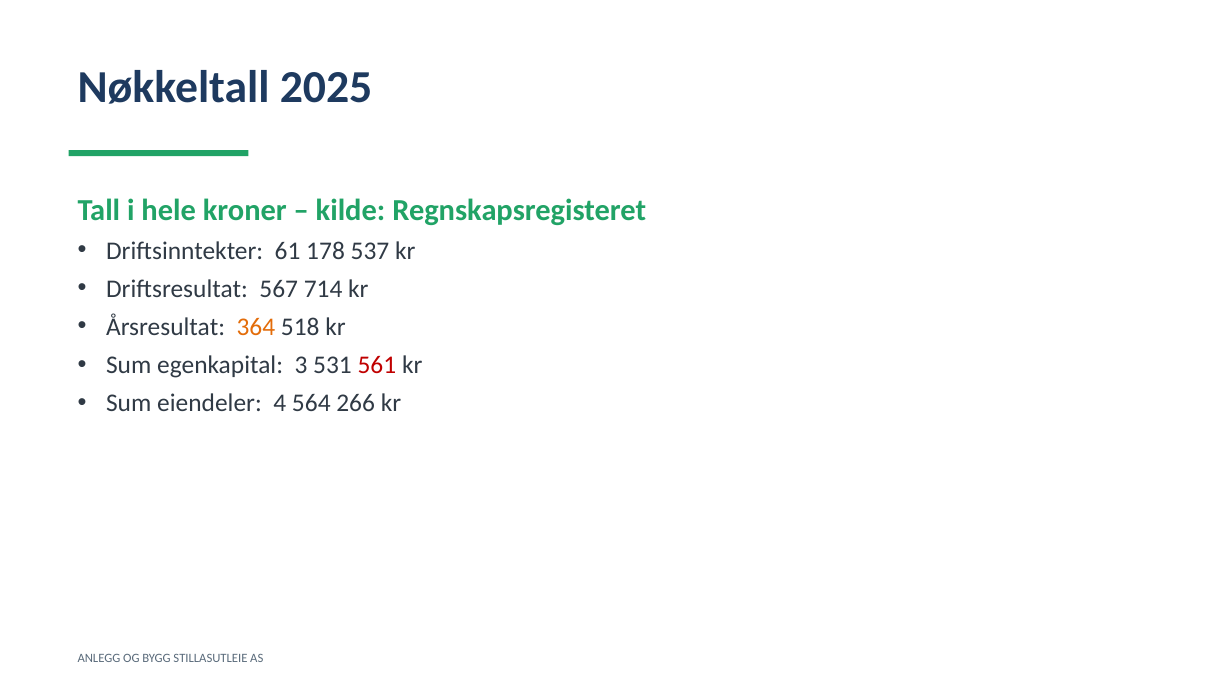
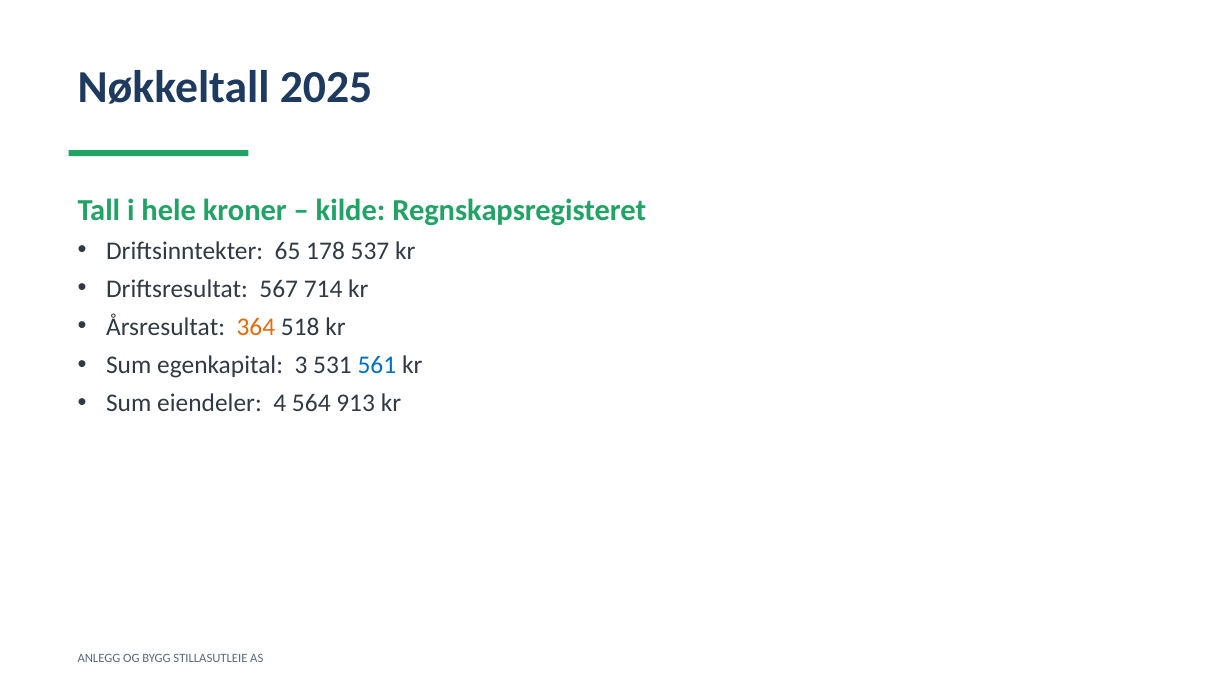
61: 61 -> 65 (288, 251)
561 colour: red -> blue (377, 365)
266: 266 -> 913 (356, 403)
